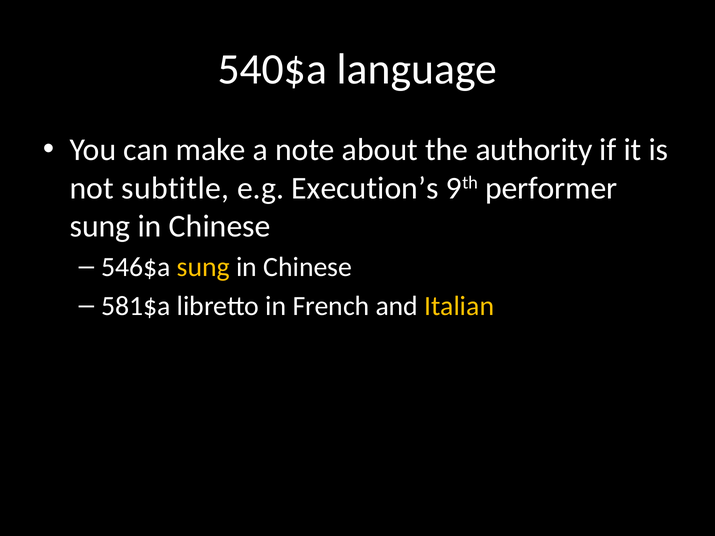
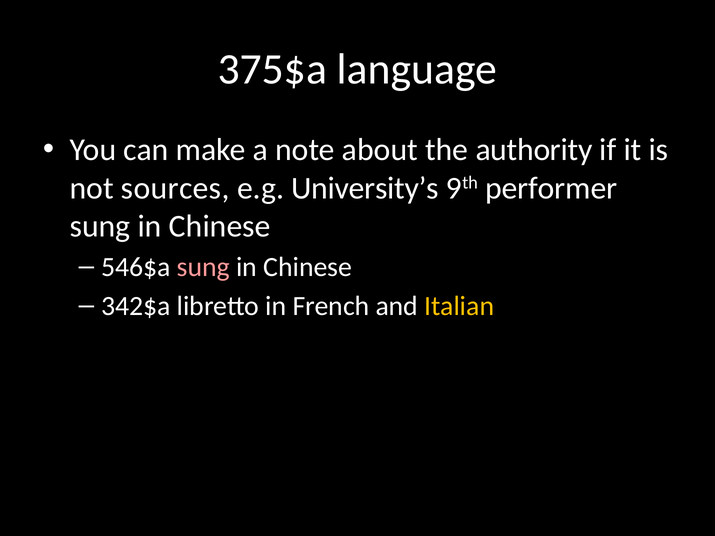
540$a: 540$a -> 375$a (272, 69)
subtitle: subtitle -> sources (175, 188)
Execution’s: Execution’s -> University’s (365, 188)
sung colour: yellow -> pink (203, 267)
581$a: 581$a -> 342$a (136, 306)
